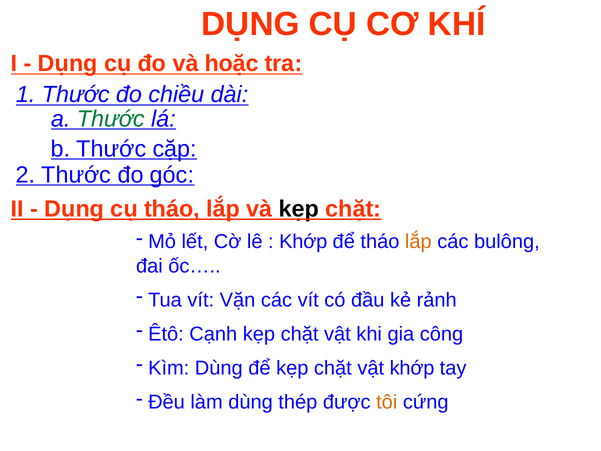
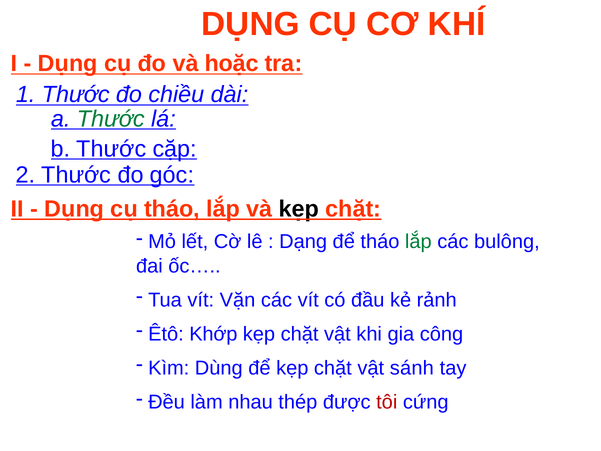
Khớp: Khớp -> Dạng (303, 242)
lắp colour: orange -> green (418, 242)
Cạnh: Cạnh -> Khớp (213, 334)
vật khớp: khớp -> sánh (412, 368)
làm dùng: dùng -> nhau (251, 402)
tôi colour: orange -> red (387, 402)
